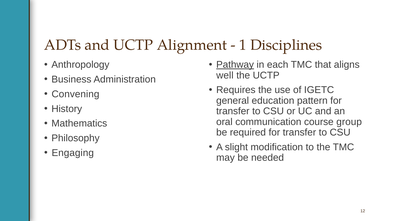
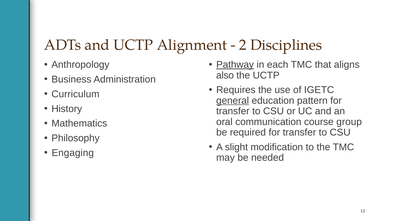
1: 1 -> 2 (243, 45)
well: well -> also (225, 75)
Convening: Convening -> Curriculum (75, 94)
general underline: none -> present (233, 101)
